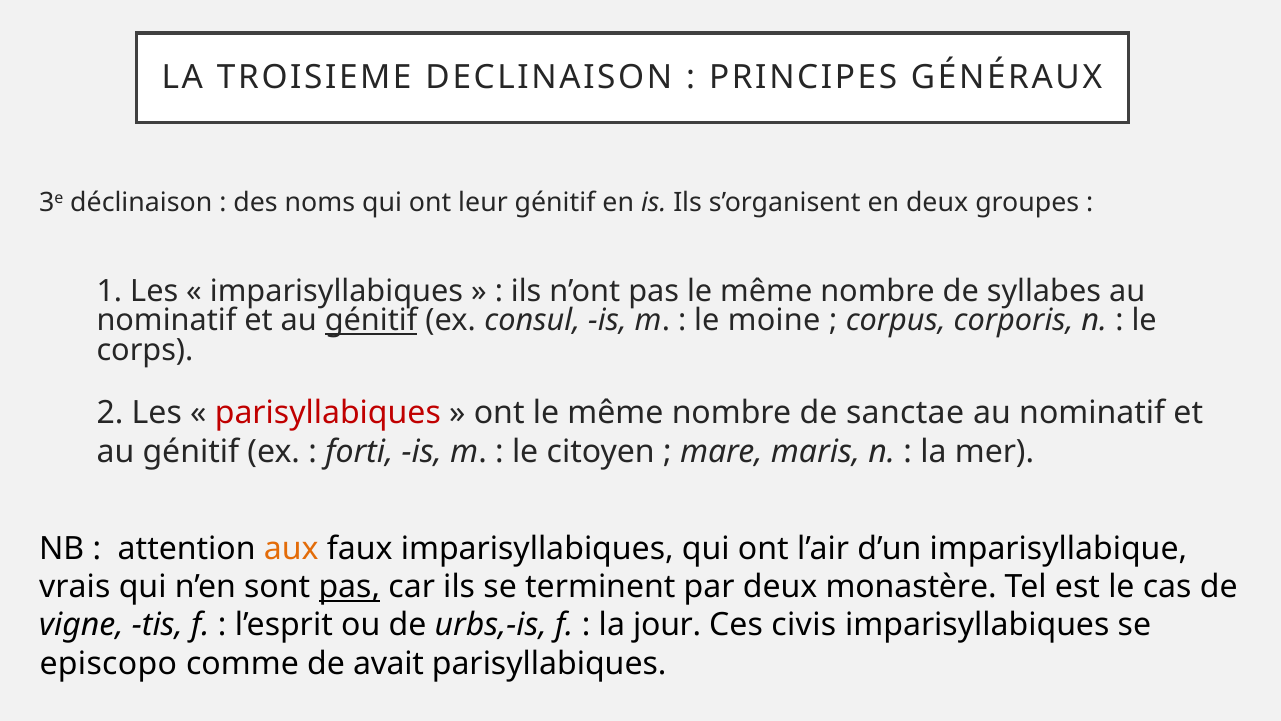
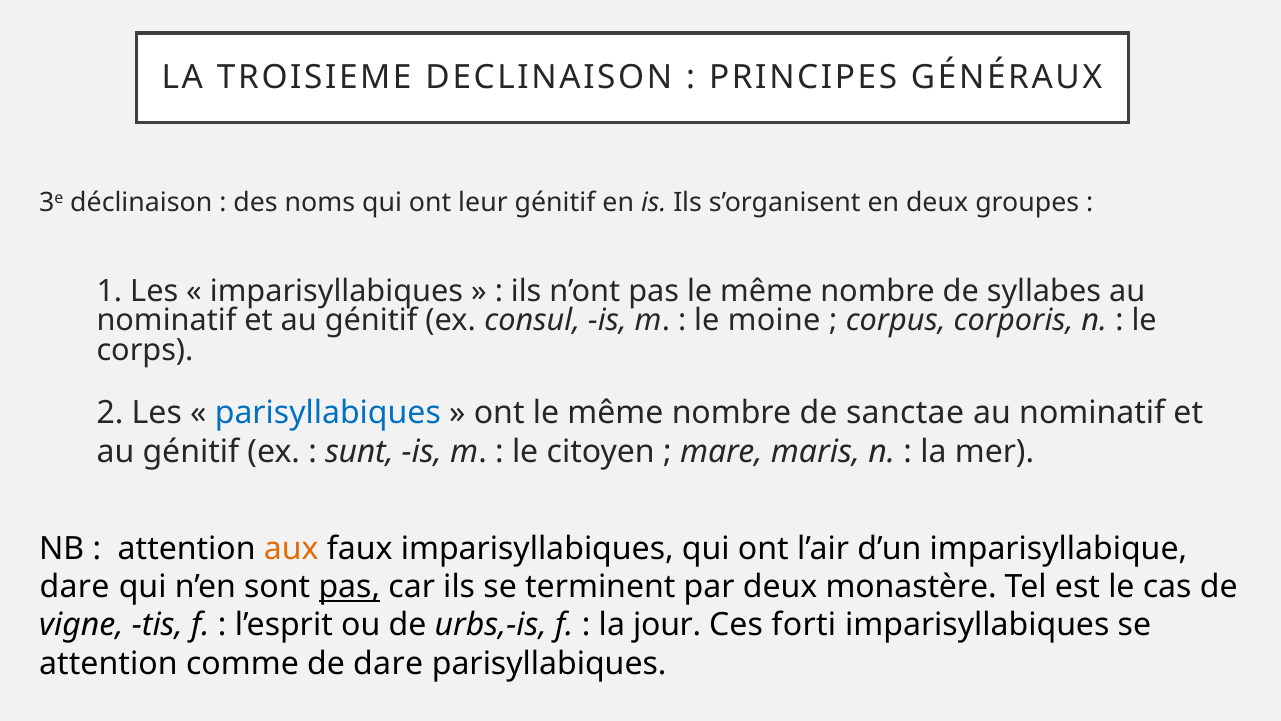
génitif underline: present -> none (371, 321)
parisyllabiques colour: red -> blue (328, 413)
forti: forti -> sunt (359, 451)
vrais: vrais -> dare (75, 587)
civis: civis -> forti (804, 625)
episcopo: episcopo -> attention (108, 663)
de avait: avait -> dare (388, 663)
